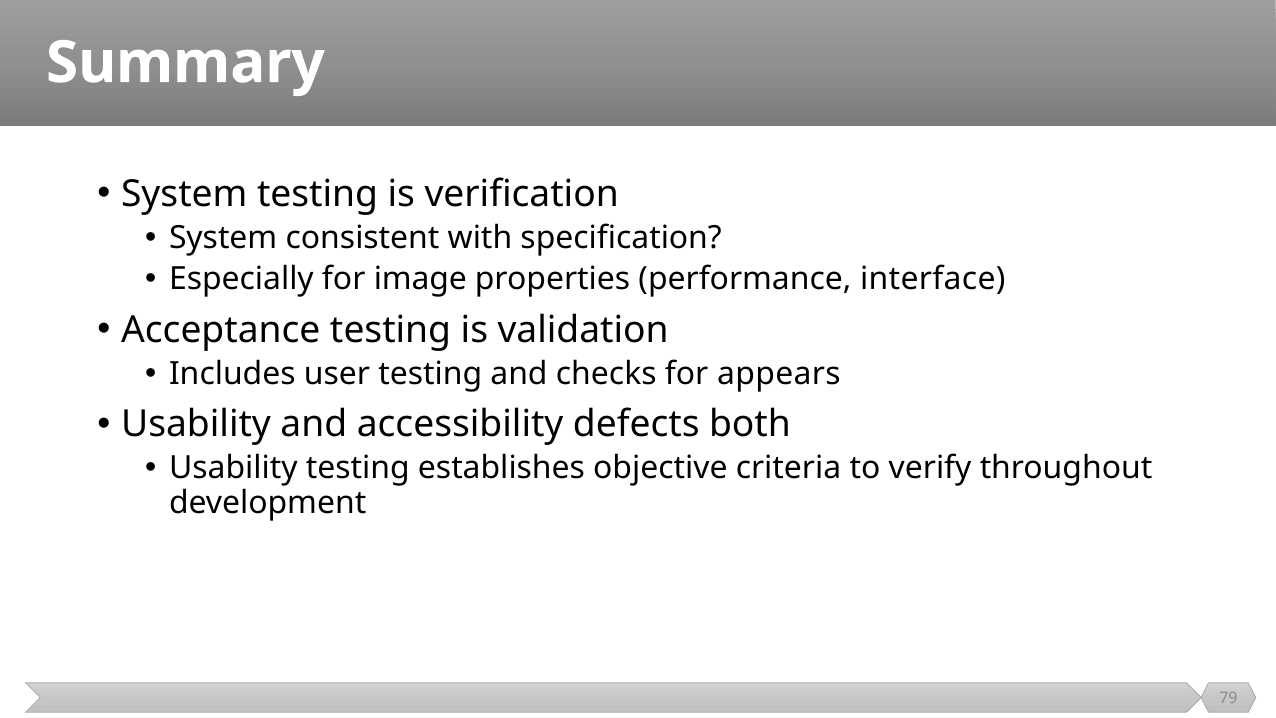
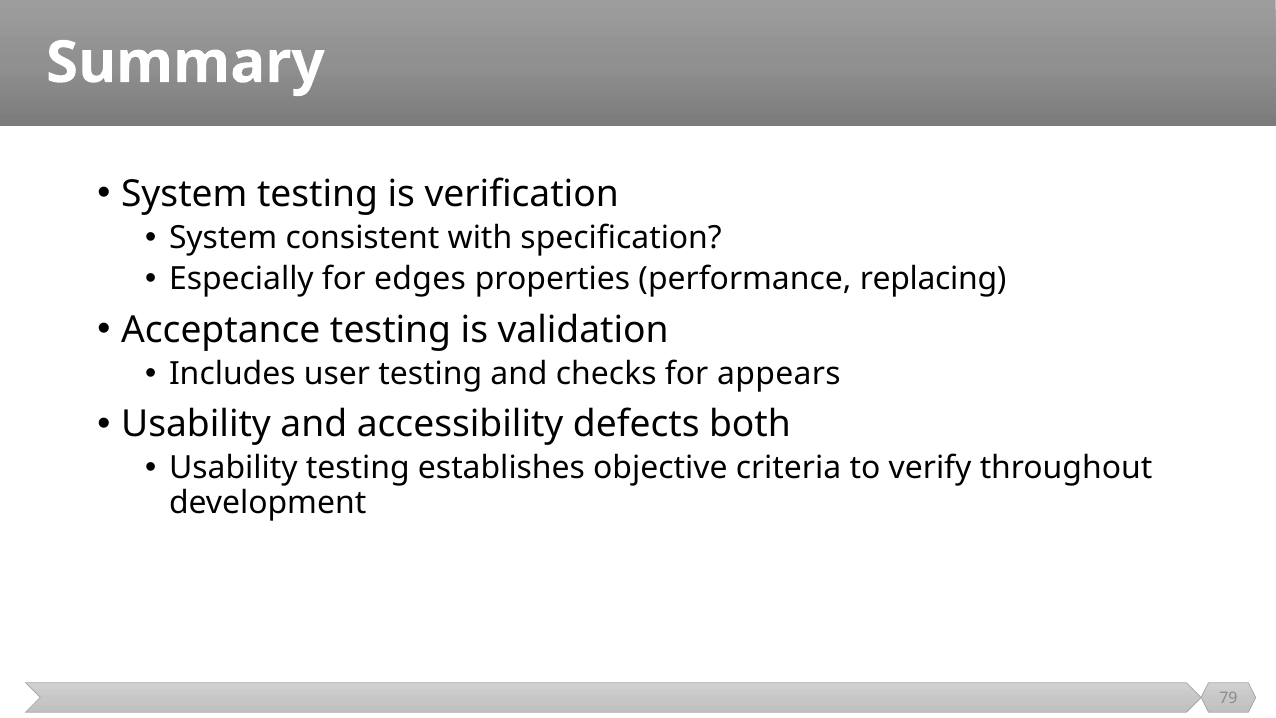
image: image -> edges (420, 279)
interface: interface -> replacing (933, 279)
